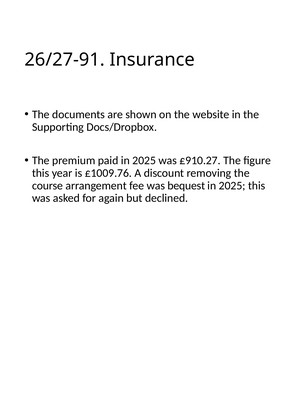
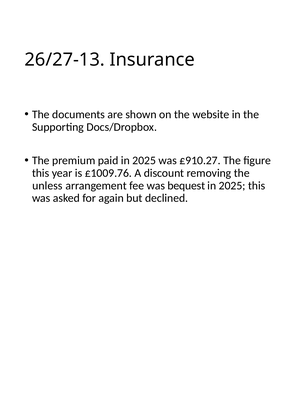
26/27-91: 26/27-91 -> 26/27-13 (65, 60)
course: course -> unless (47, 185)
